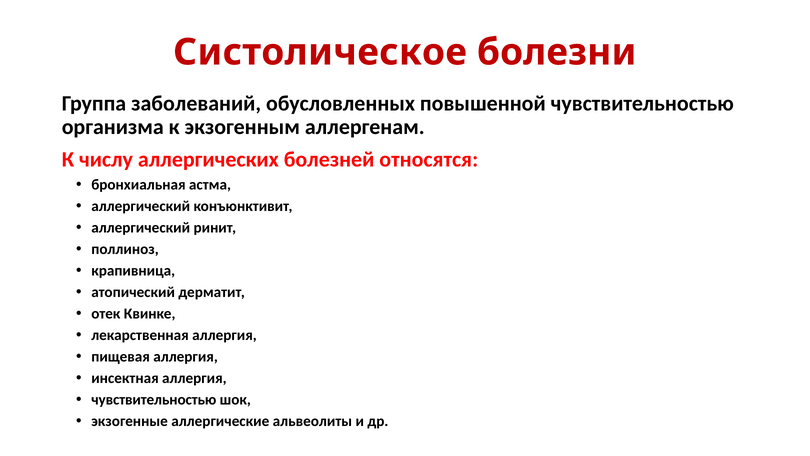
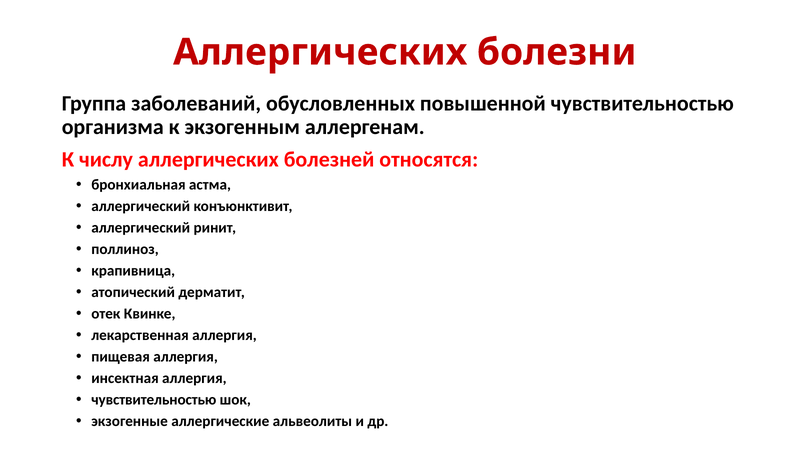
Систолическое: Систолическое -> Аллергических (320, 52)
